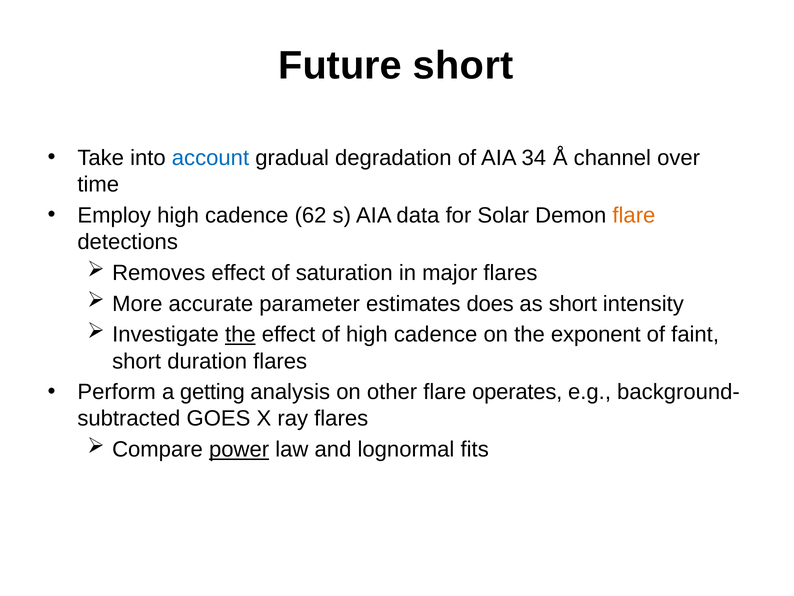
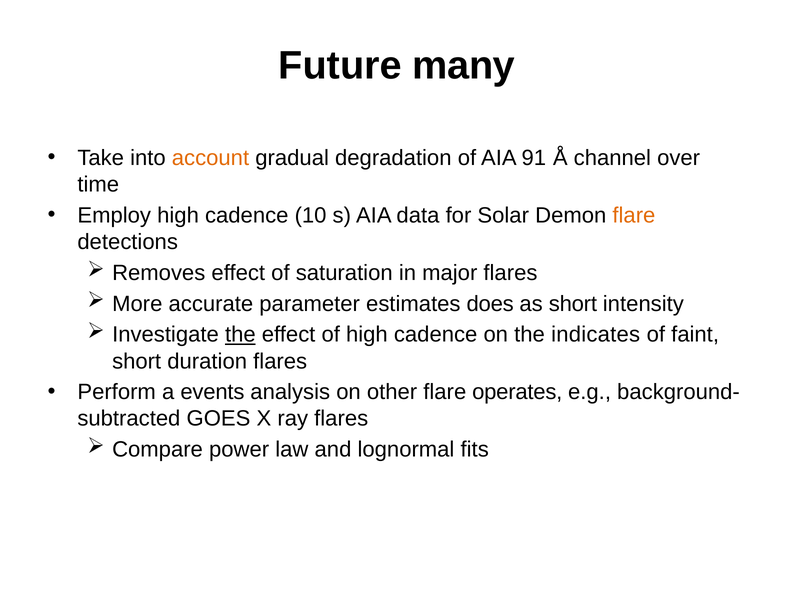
Future short: short -> many (464, 66)
account colour: blue -> orange (210, 158)
34: 34 -> 91 (534, 158)
62: 62 -> 10 (311, 215)
exponent: exponent -> indicates (596, 334)
getting: getting -> events (212, 392)
power underline: present -> none (239, 449)
